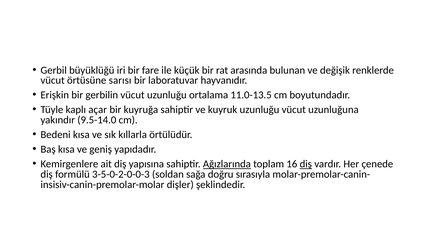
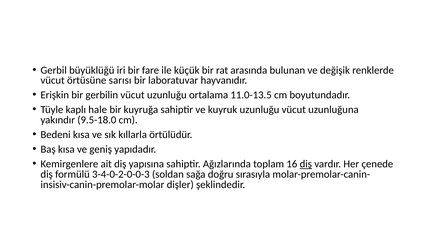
açar: açar -> hale (98, 110)
9.5-14.0: 9.5-14.0 -> 9.5-18.0 (97, 120)
Ağızlarında underline: present -> none (227, 164)
3-5-0-2-0-0-3: 3-5-0-2-0-0-3 -> 3-4-0-2-0-0-3 (121, 174)
